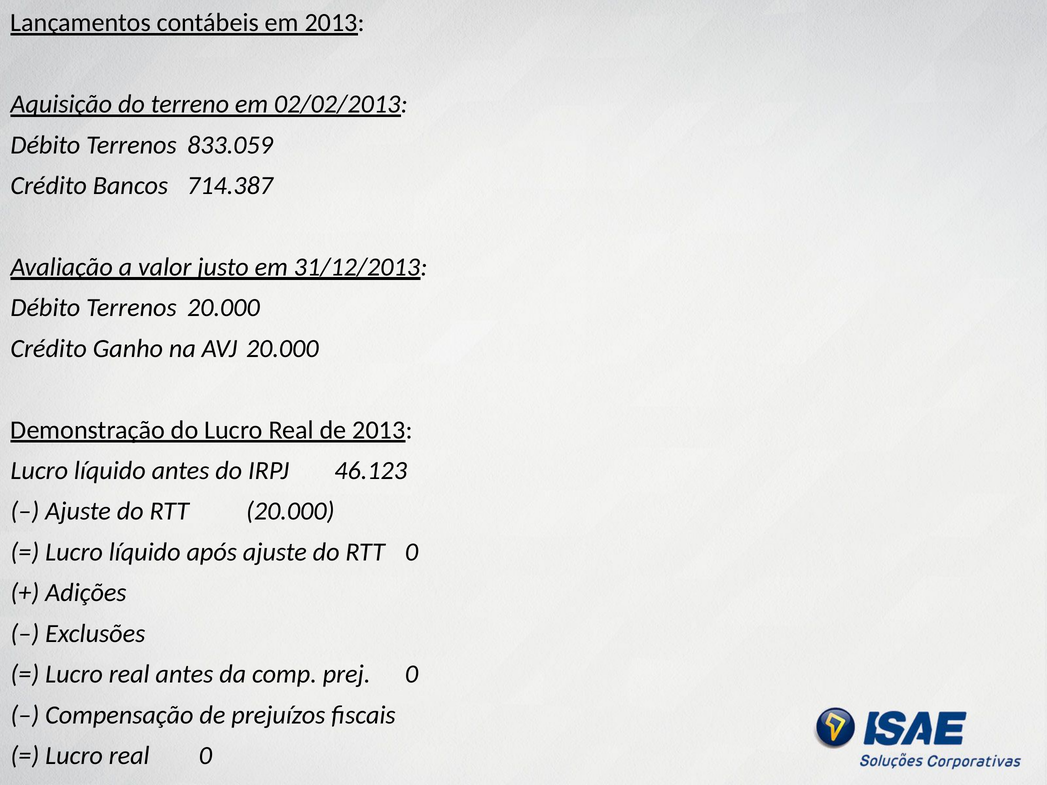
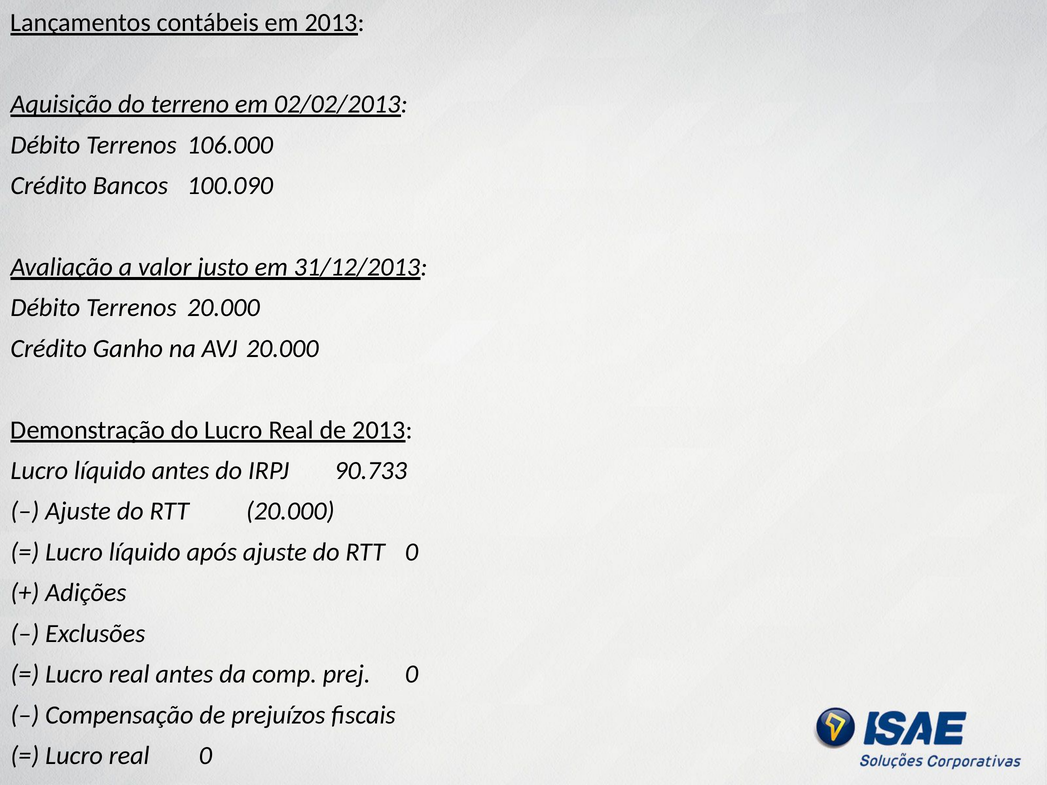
833.059: 833.059 -> 106.000 (230, 145)
714.387: 714.387 -> 100.090 (230, 186)
46.123: 46.123 -> 90.733 (371, 471)
